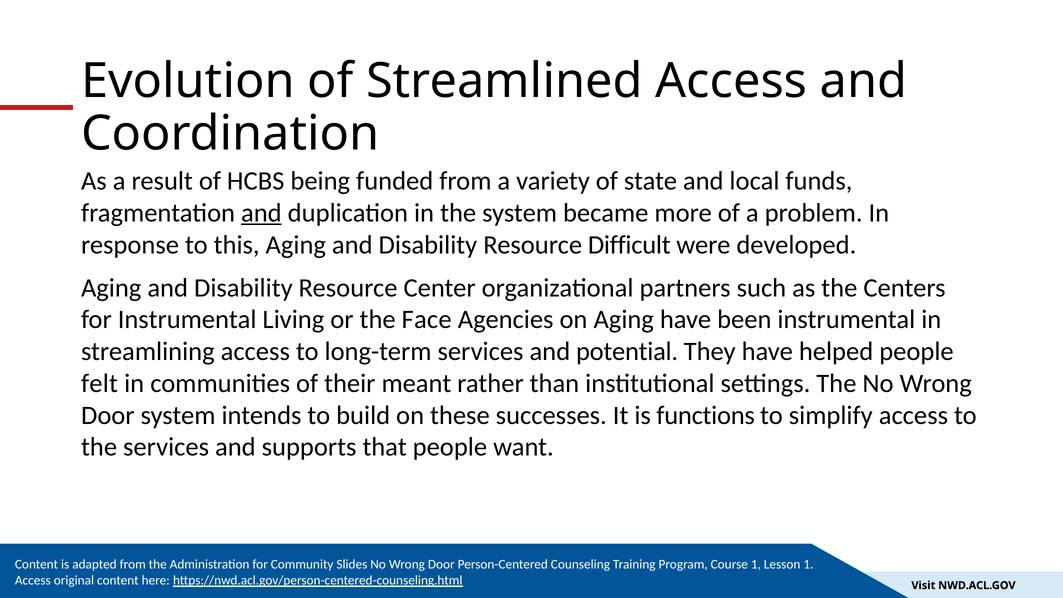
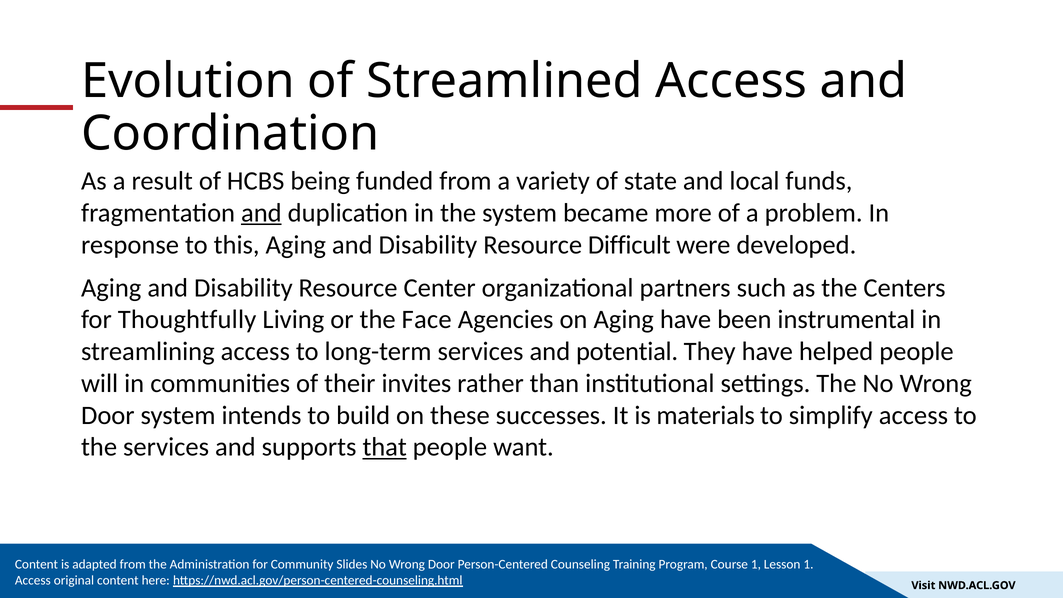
for Instrumental: Instrumental -> Thoughtfully (187, 320)
felt: felt -> will (100, 383)
meant: meant -> invites (416, 383)
functions: functions -> materials (706, 415)
that underline: none -> present (385, 447)
